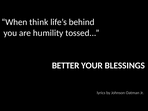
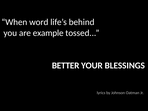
think: think -> word (39, 22)
humility: humility -> example (48, 33)
